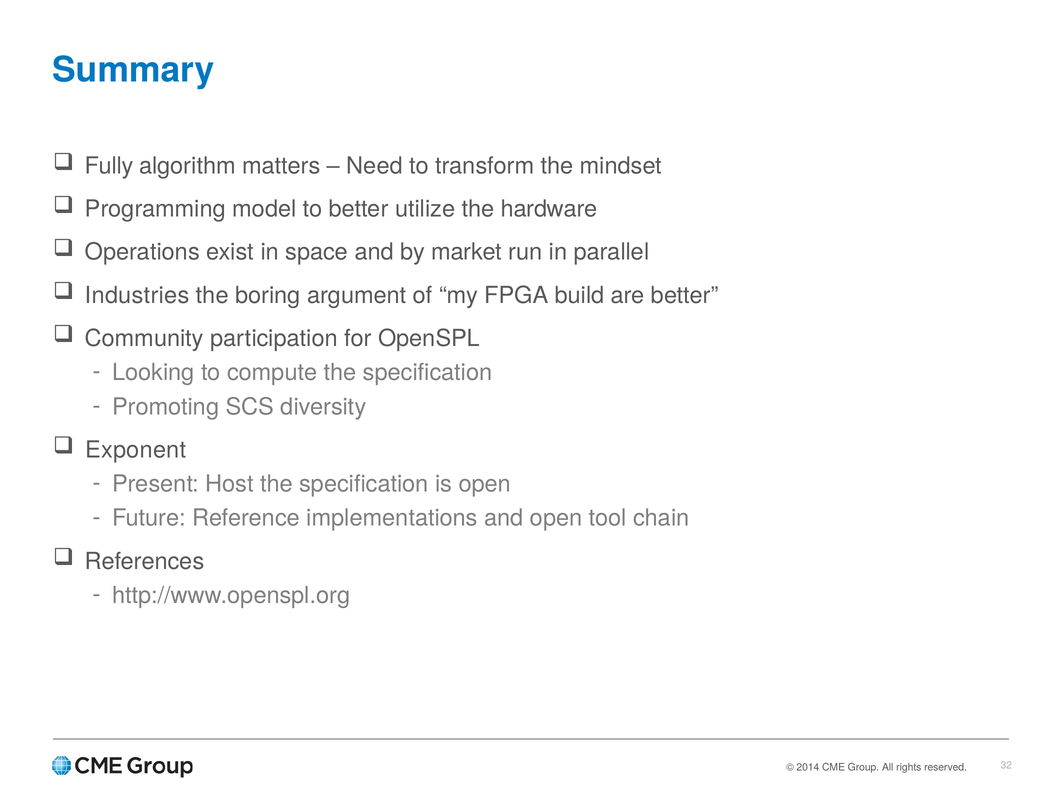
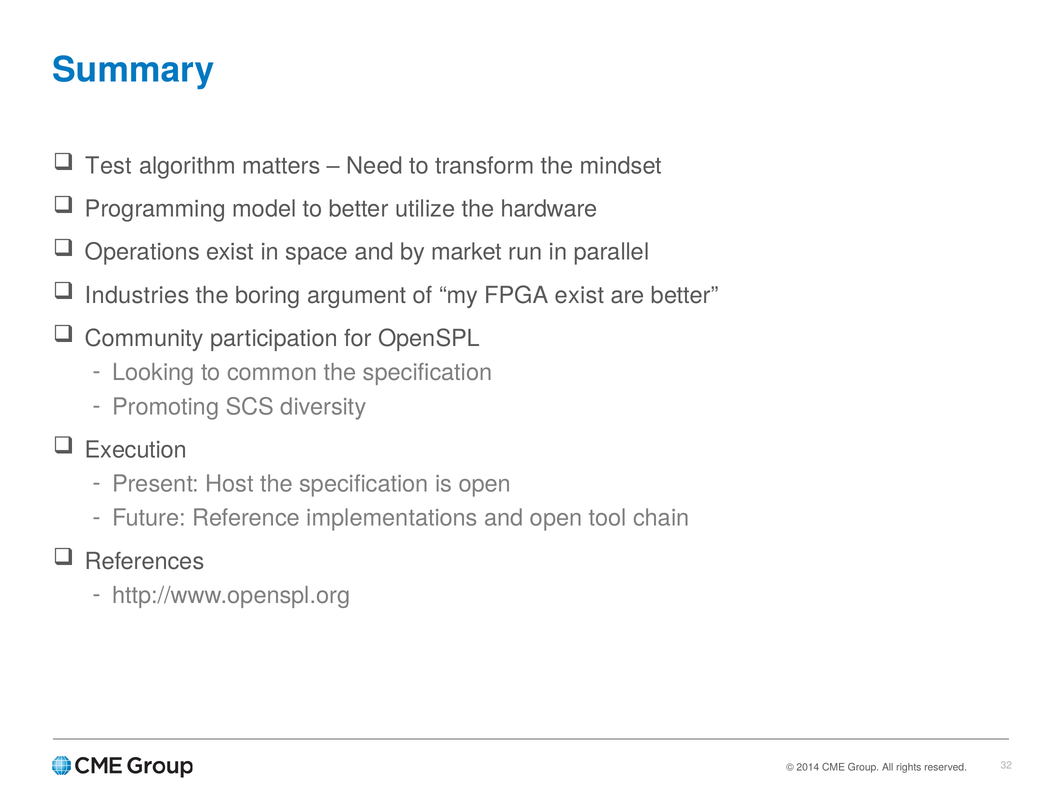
Fully: Fully -> Test (109, 166)
FPGA build: build -> exist (579, 295)
compute: compute -> common (272, 373)
Exponent: Exponent -> Execution (136, 450)
